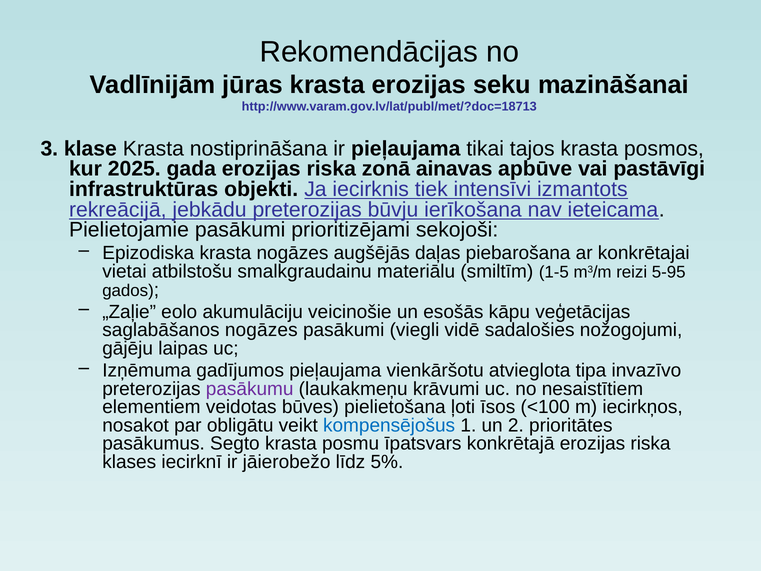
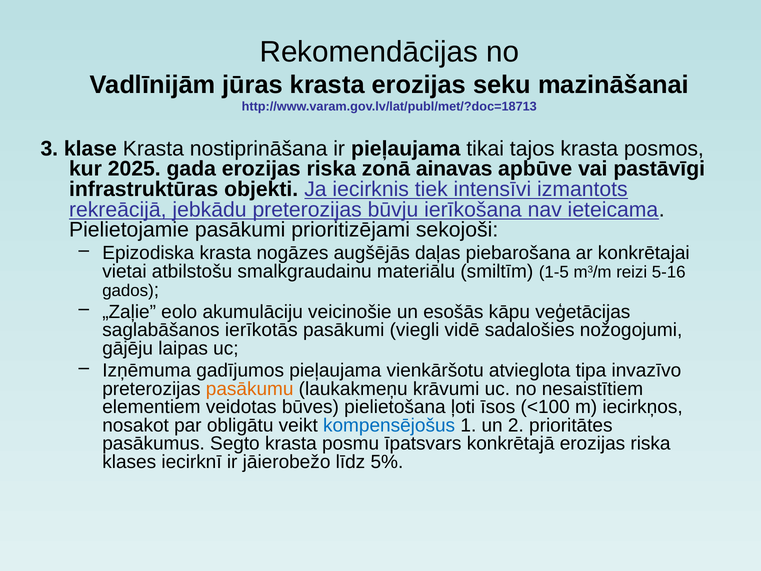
5-95: 5-95 -> 5-16 (669, 272)
saglabāšanos nogāzes: nogāzes -> ierīkotās (261, 330)
pasākumu colour: purple -> orange (250, 389)
